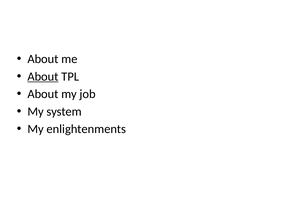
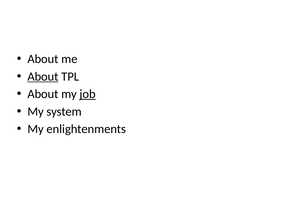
job underline: none -> present (88, 94)
